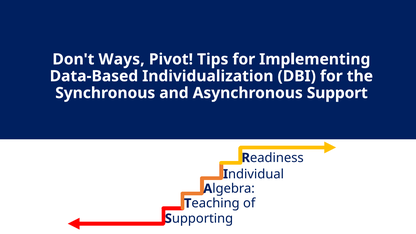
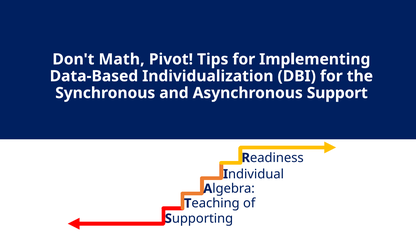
Ways: Ways -> Math (122, 59)
